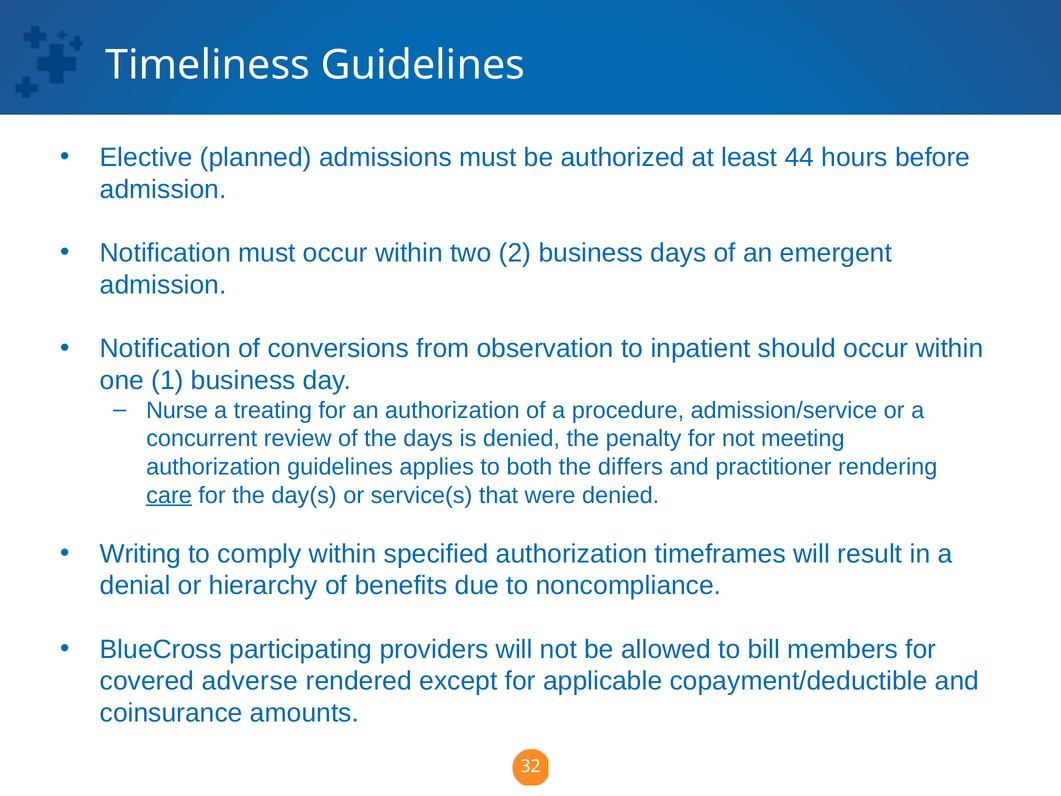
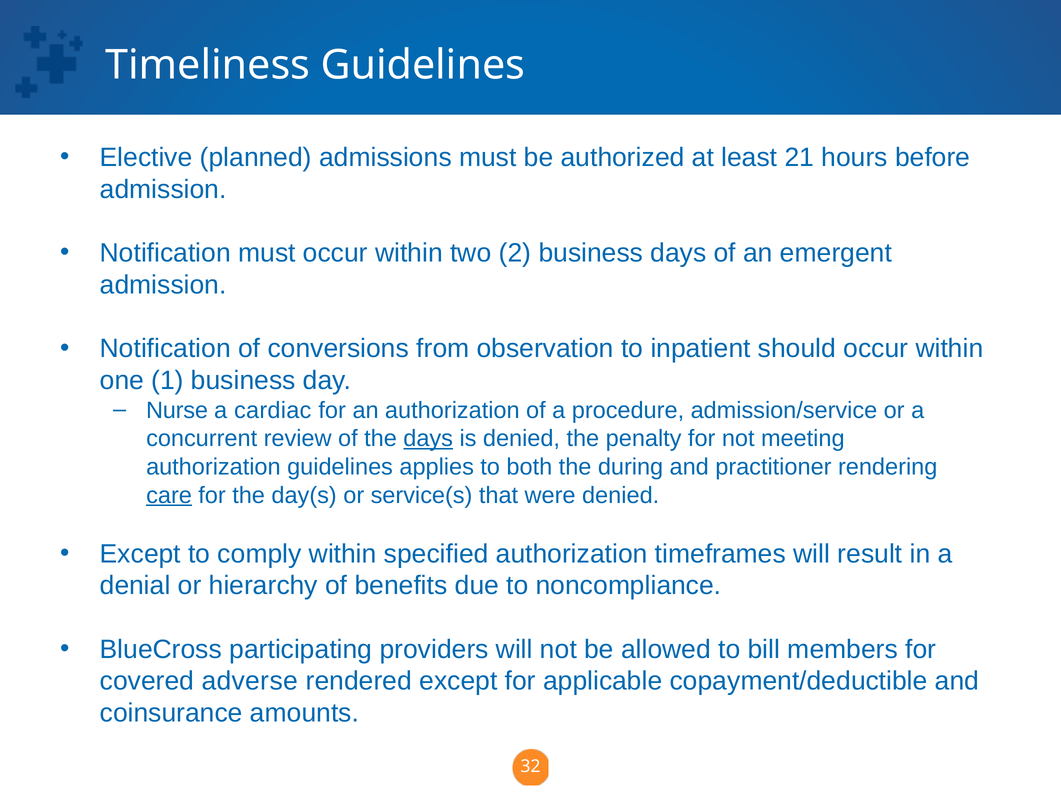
44: 44 -> 21 (799, 158)
treating: treating -> cardiac (273, 410)
days underline: none -> present (428, 439)
differs: differs -> during (631, 467)
Writing: Writing -> Except (140, 554)
